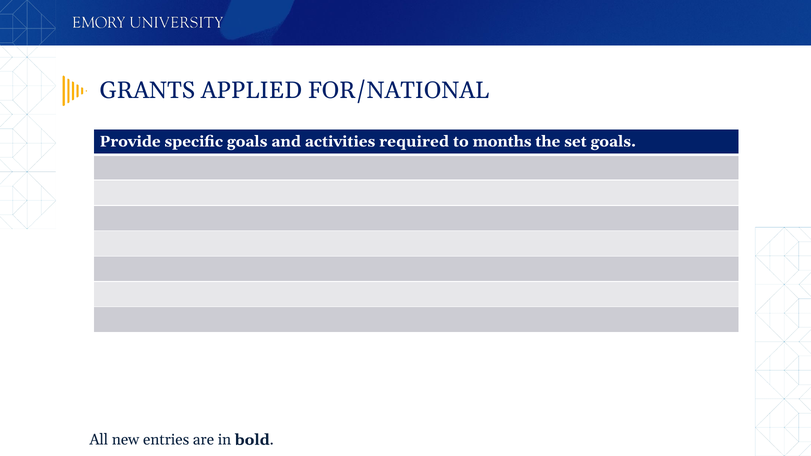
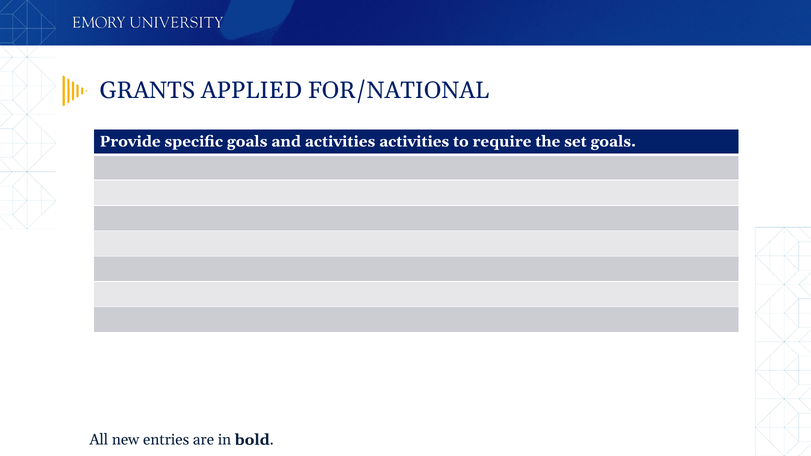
activities required: required -> activities (414, 142)
months: months -> require (502, 142)
